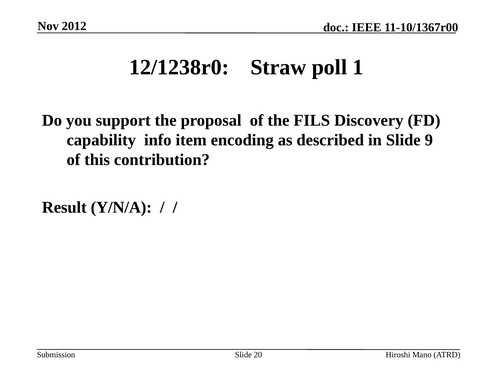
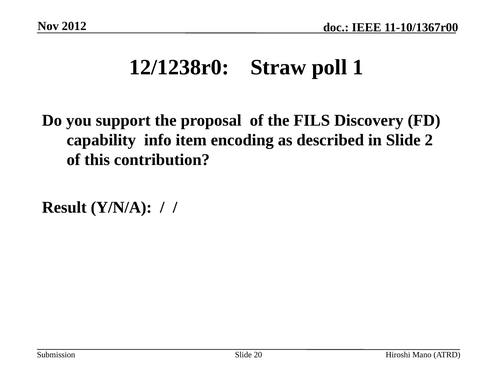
9: 9 -> 2 (429, 140)
